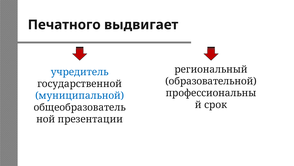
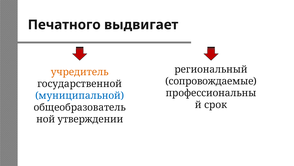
учредитель colour: blue -> orange (80, 72)
образовательной: образовательной -> сопровождаемые (211, 81)
презентации: презентации -> утверждении (90, 119)
